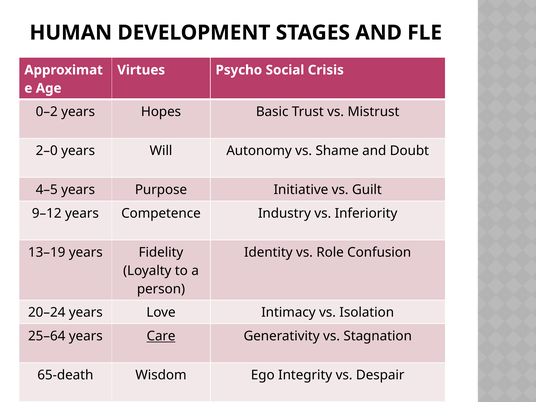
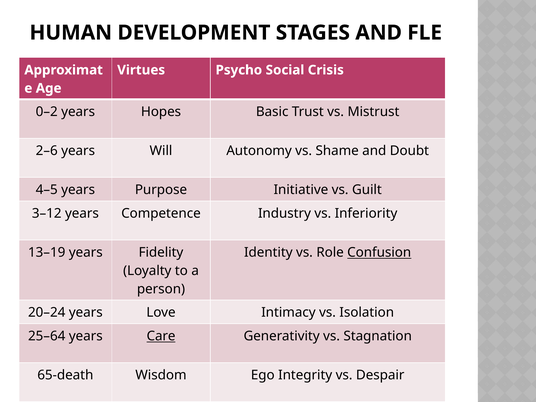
2–0: 2–0 -> 2–6 (47, 151)
9–12: 9–12 -> 3–12 (47, 213)
Confusion underline: none -> present (379, 252)
